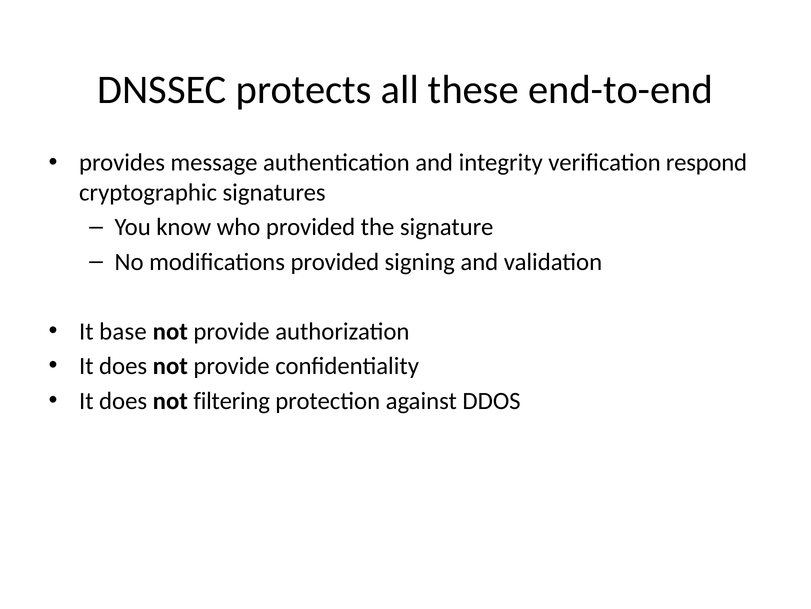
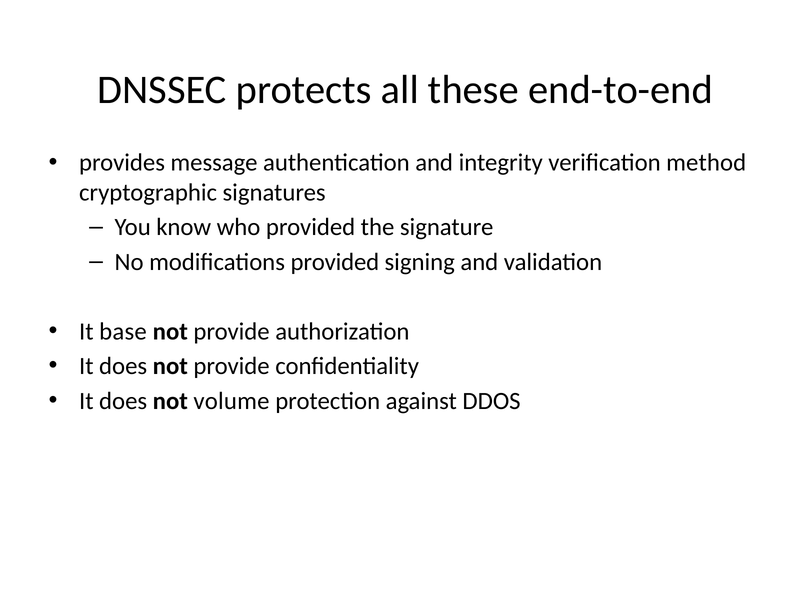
respond: respond -> method (706, 163)
filtering: filtering -> volume (231, 400)
